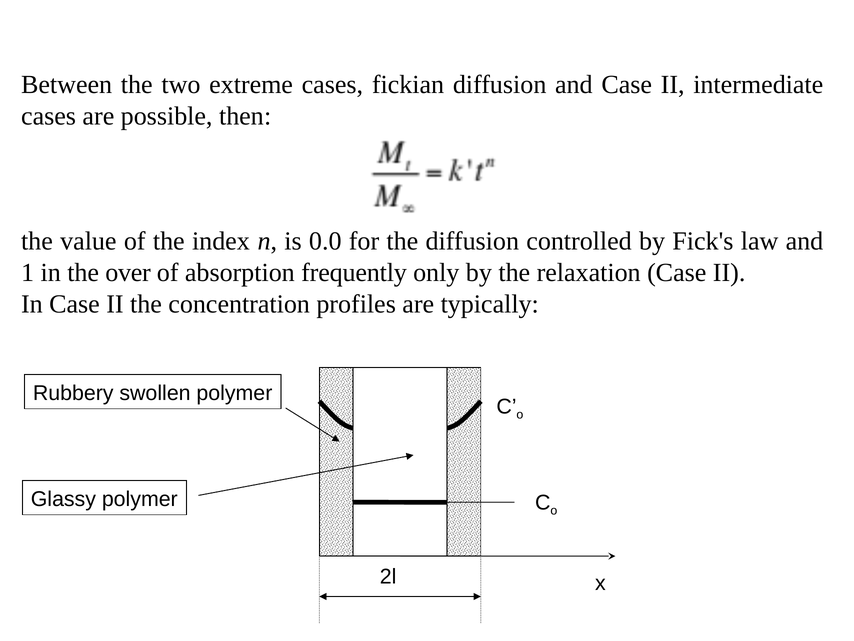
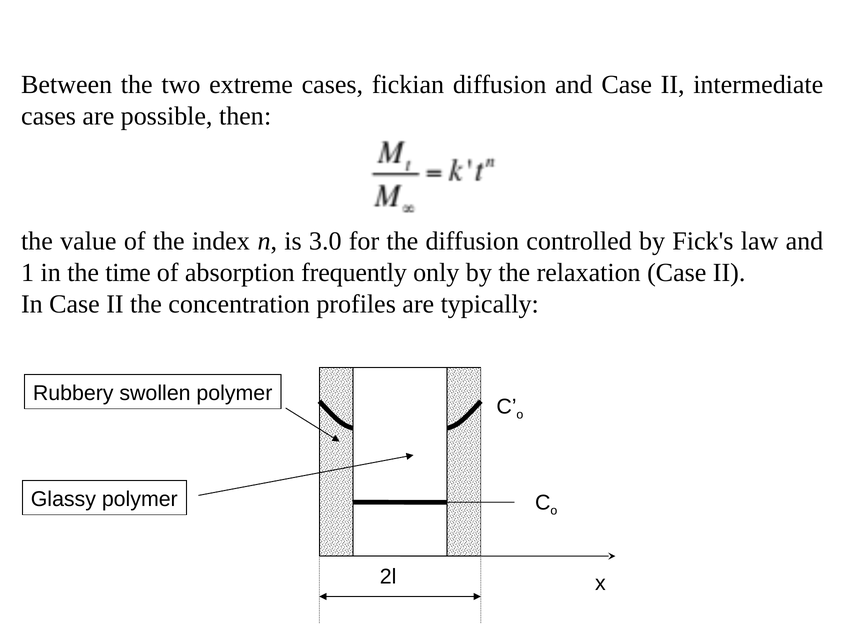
0.0: 0.0 -> 3.0 (325, 241)
over: over -> time (128, 272)
